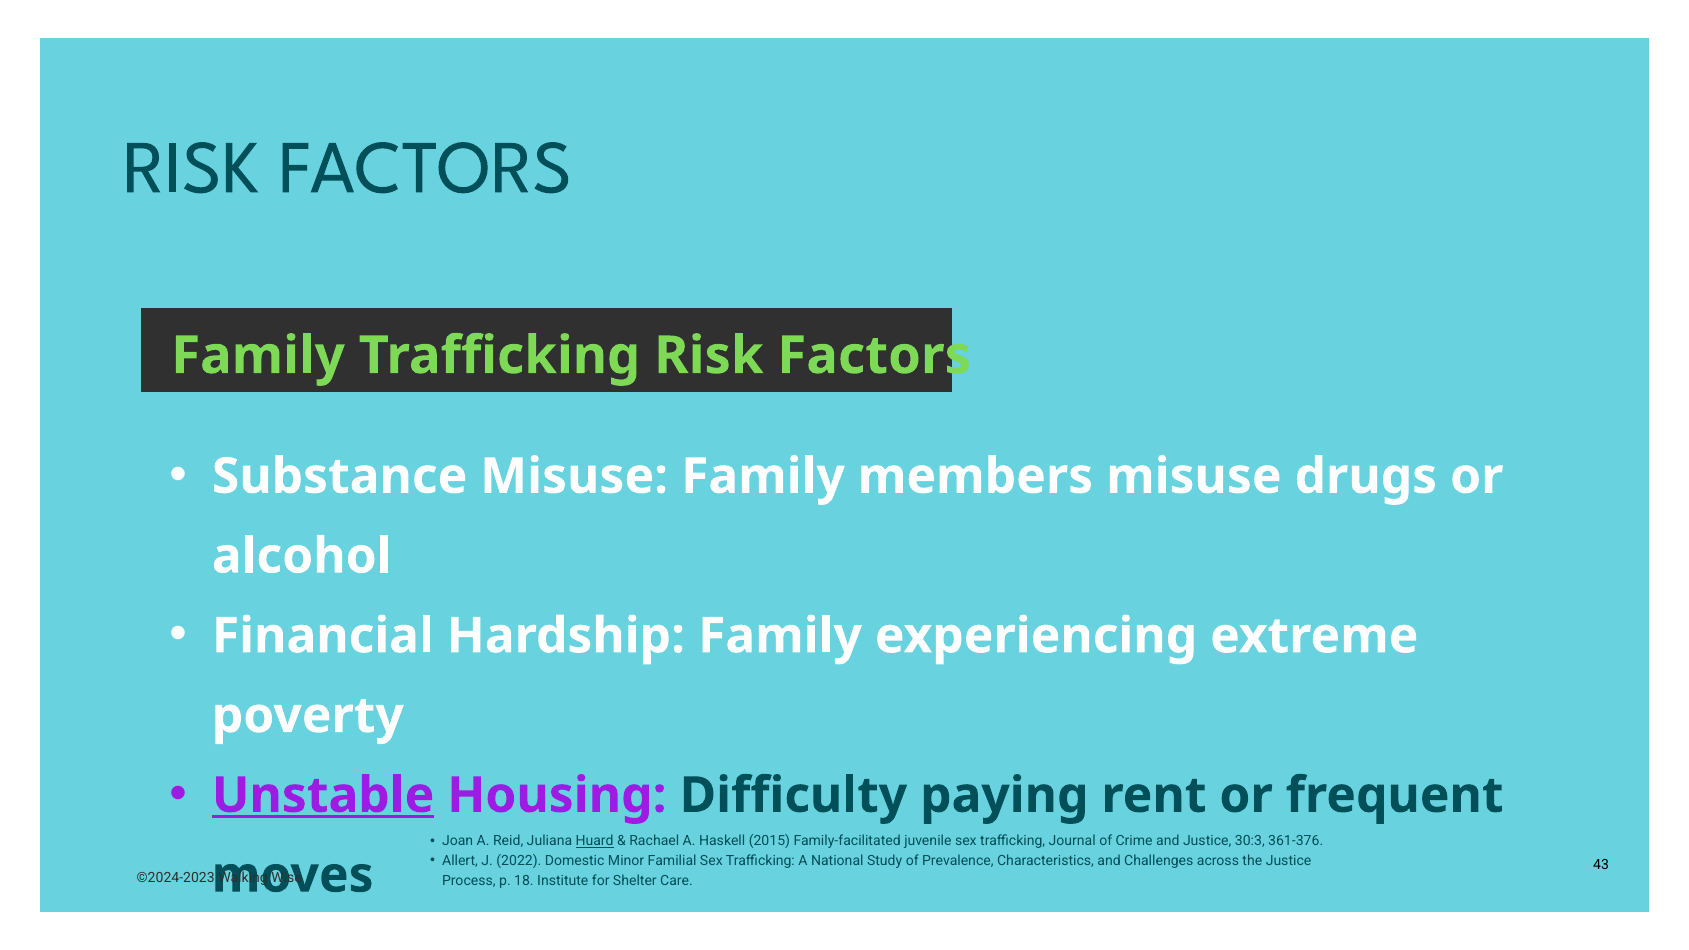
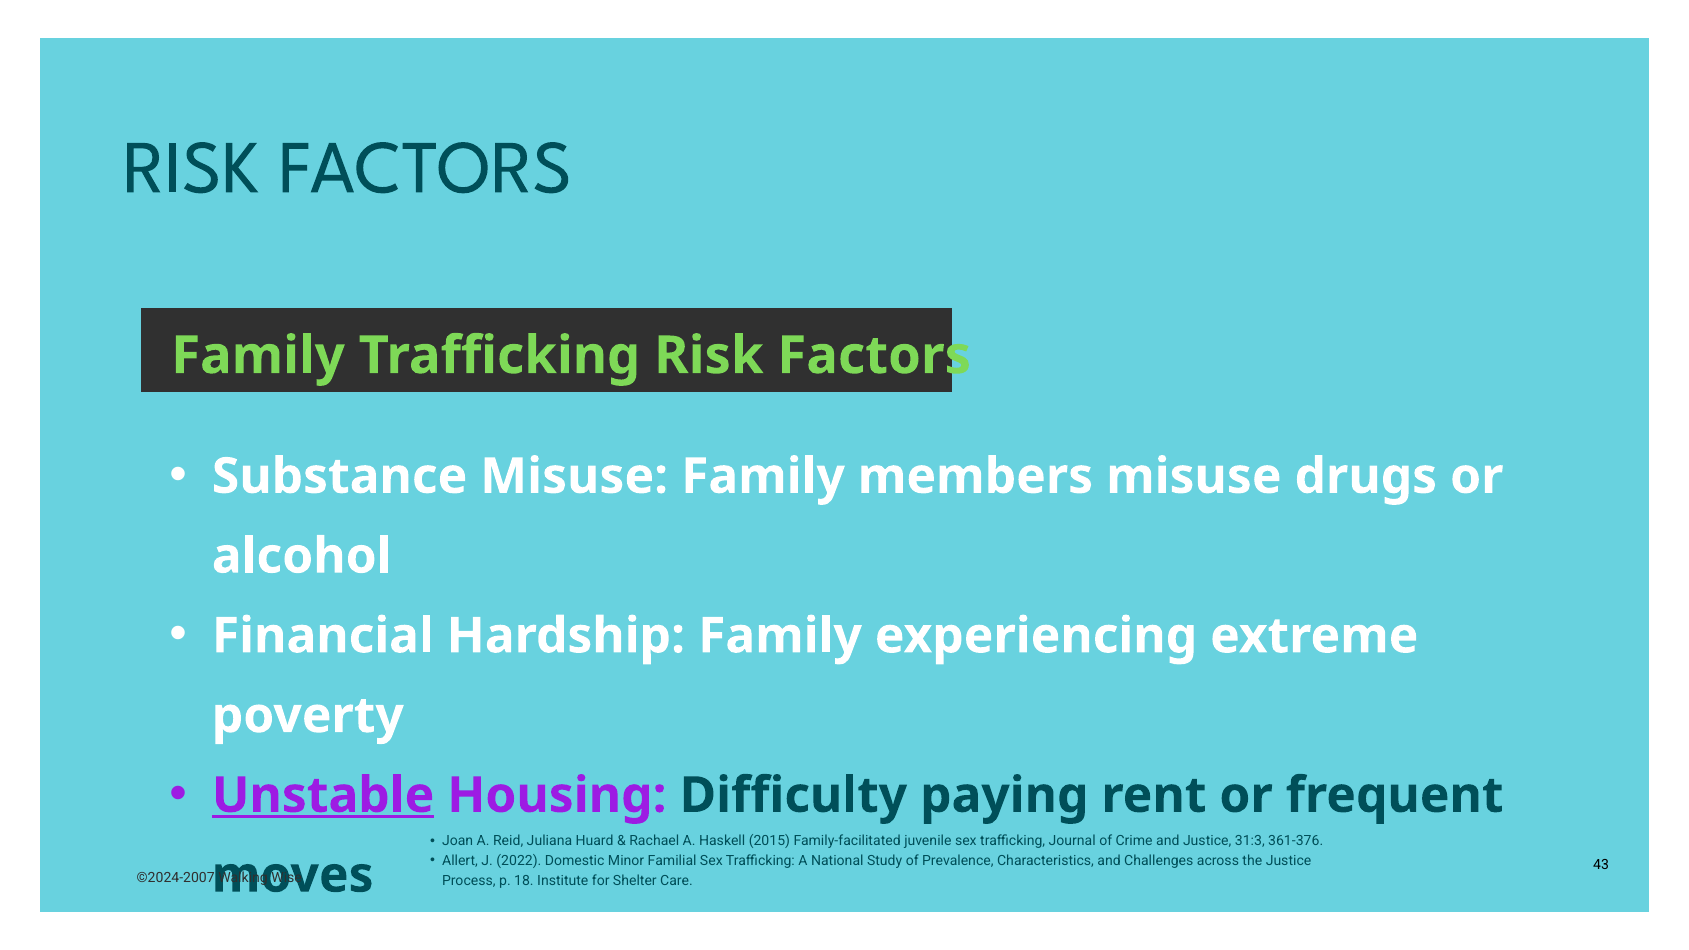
Huard underline: present -> none (595, 841)
30:3: 30:3 -> 31:3 (1250, 841)
©2024-2023: ©2024-2023 -> ©2024-2007 (176, 878)
